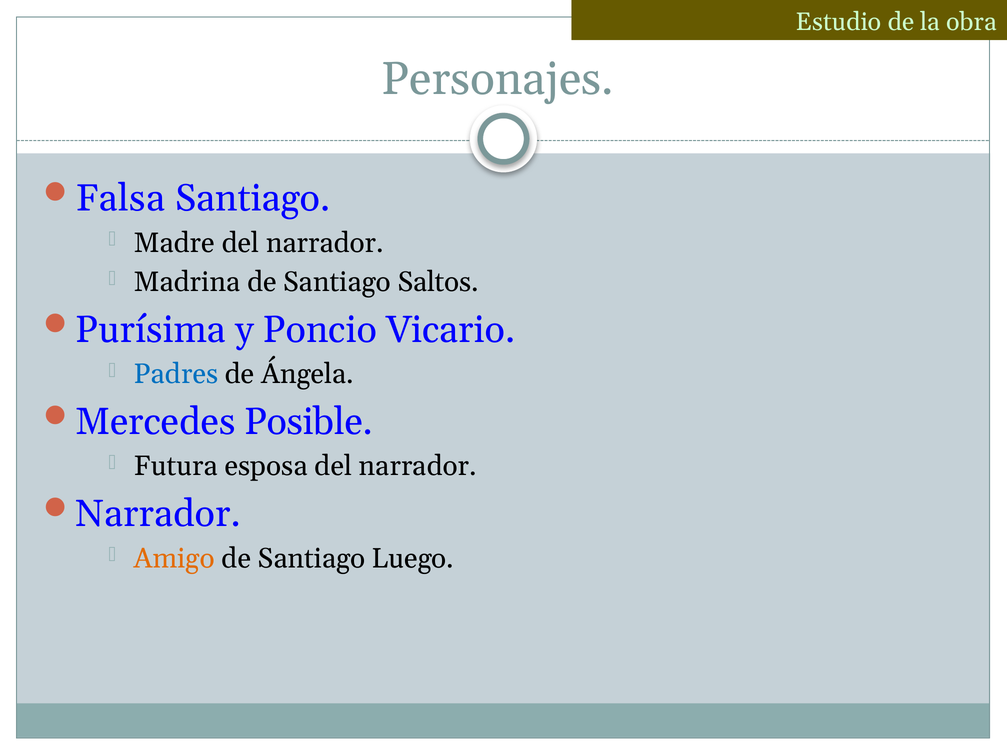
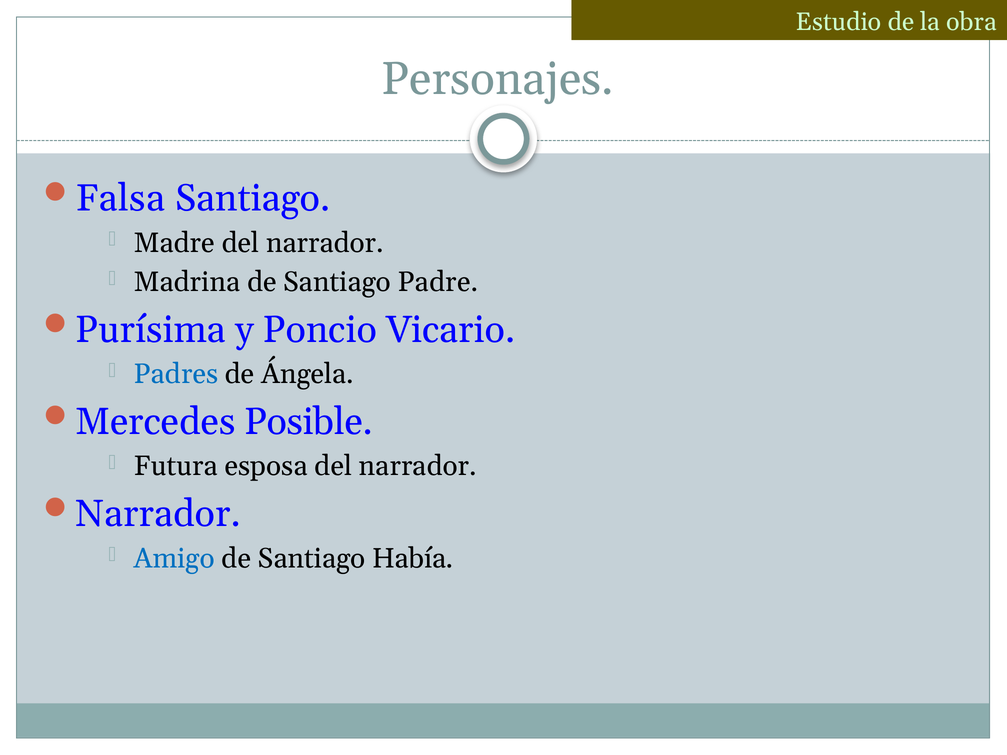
Saltos: Saltos -> Padre (438, 282)
Amigo colour: orange -> blue (174, 558)
Luego: Luego -> Había (413, 558)
